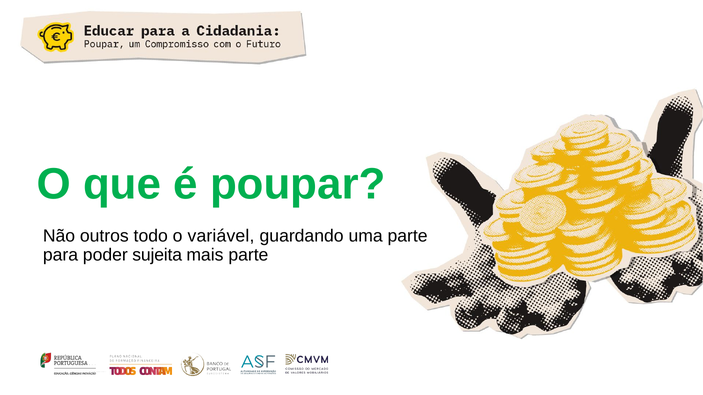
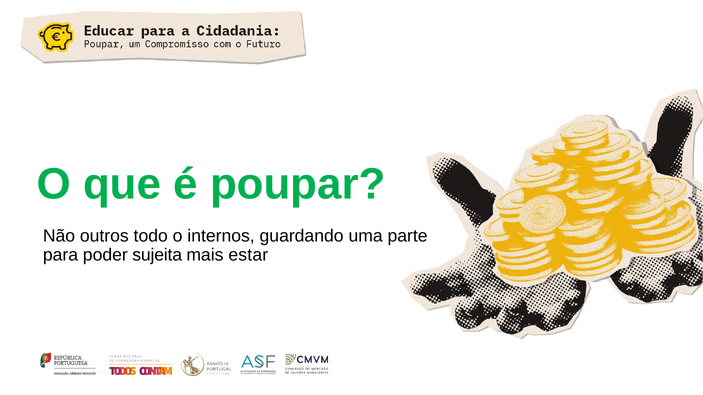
variável: variável -> internos (221, 236)
mais parte: parte -> estar (248, 255)
